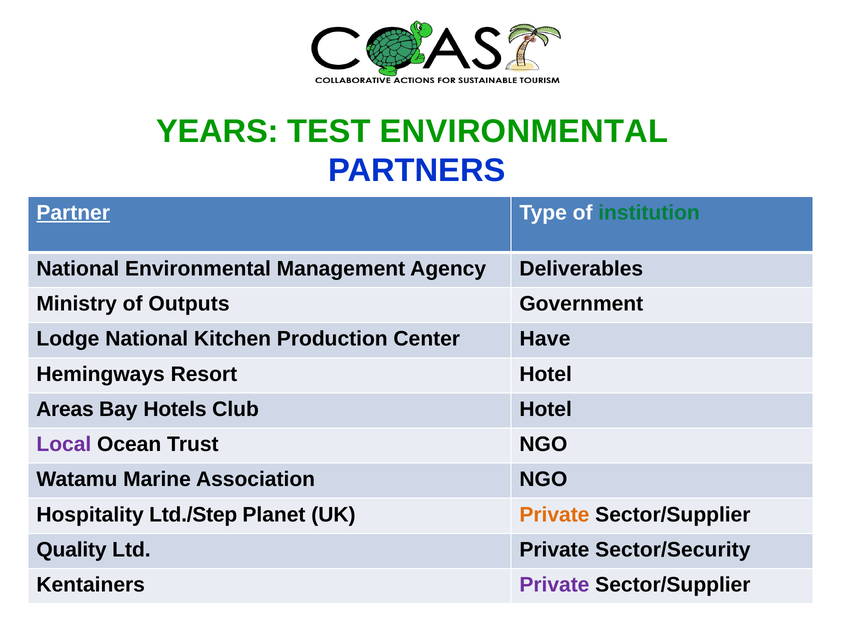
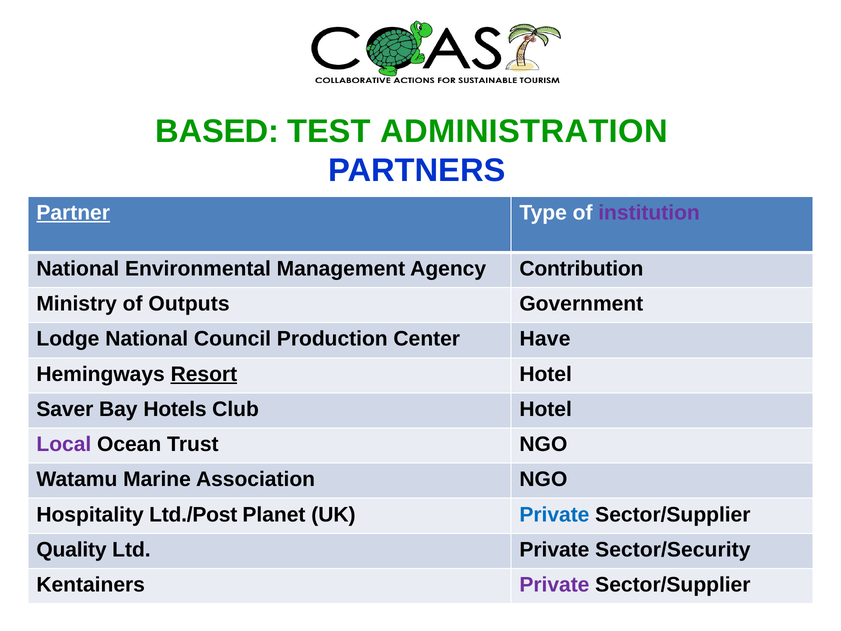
YEARS: YEARS -> BASED (217, 131)
TEST ENVIRONMENTAL: ENVIRONMENTAL -> ADMINISTRATION (524, 131)
institution colour: green -> purple (649, 213)
Deliverables: Deliverables -> Contribution (581, 269)
Kitchen: Kitchen -> Council (233, 339)
Resort underline: none -> present (204, 374)
Areas: Areas -> Saver (65, 409)
Ltd./Step: Ltd./Step -> Ltd./Post (193, 514)
Private colour: orange -> blue (554, 514)
